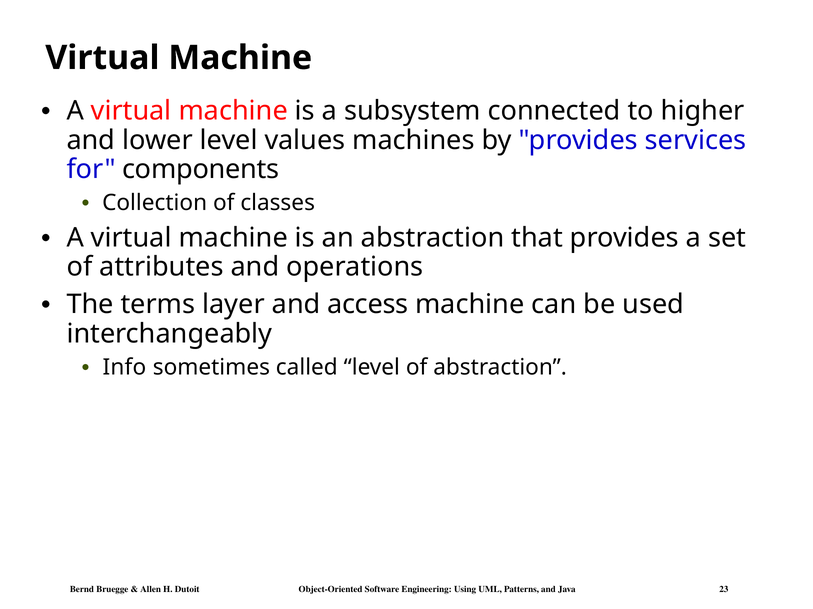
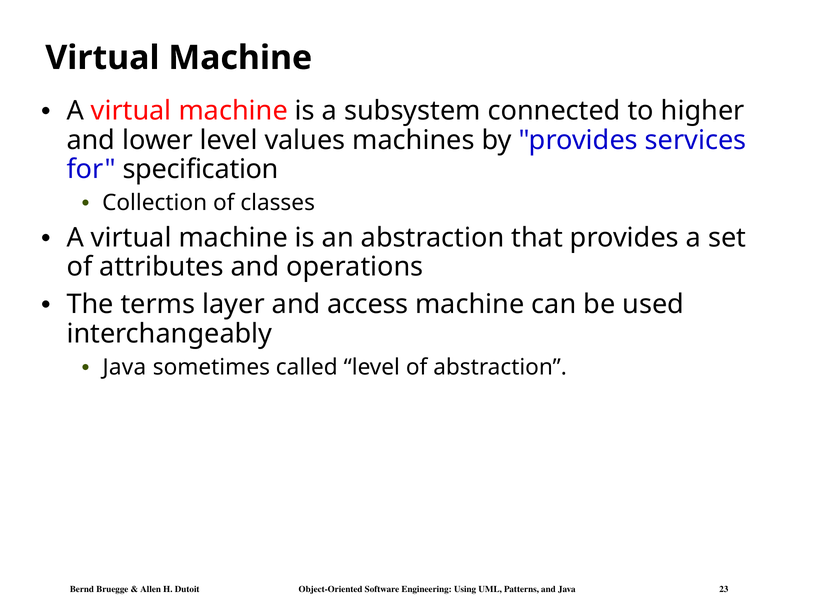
components: components -> specification (201, 170)
Info: Info -> Java (124, 368)
